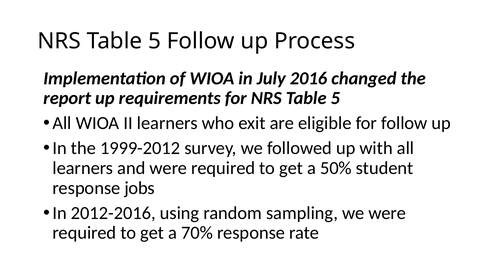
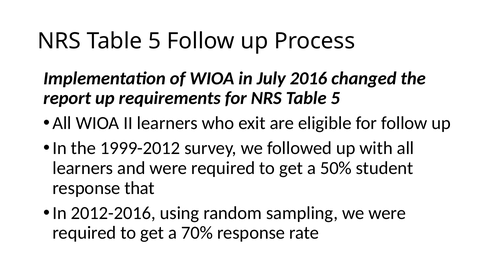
jobs: jobs -> that (140, 188)
